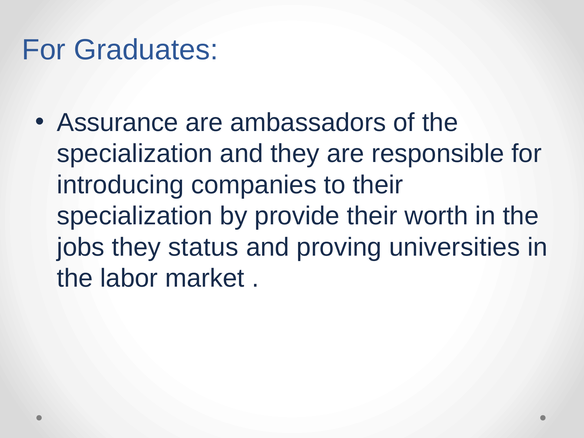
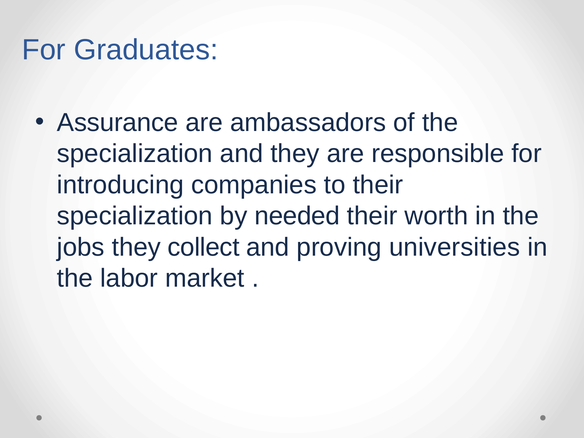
provide: provide -> needed (297, 216)
status: status -> collect (204, 247)
